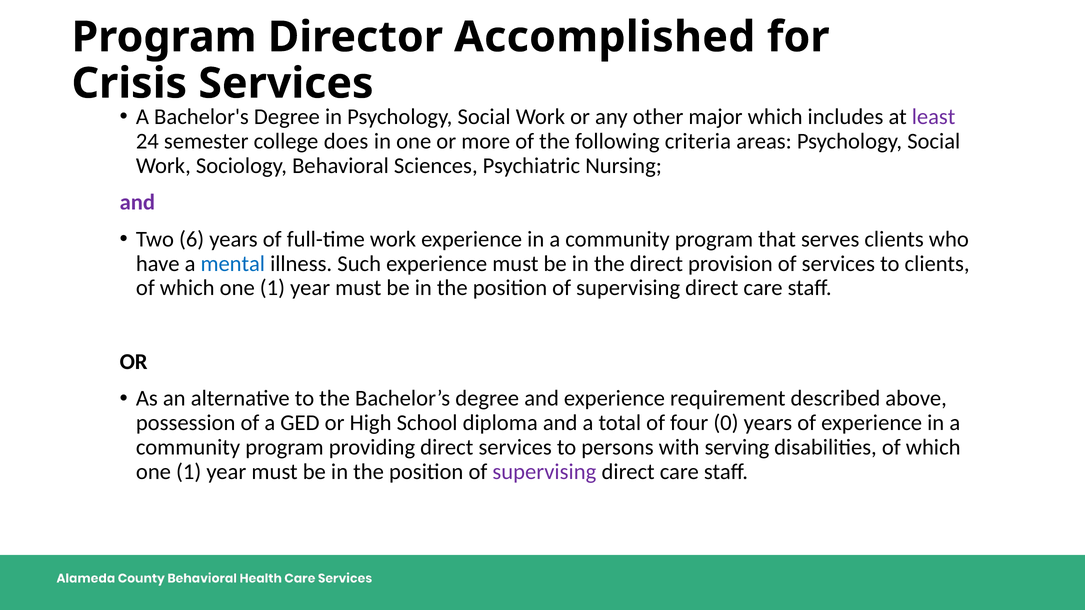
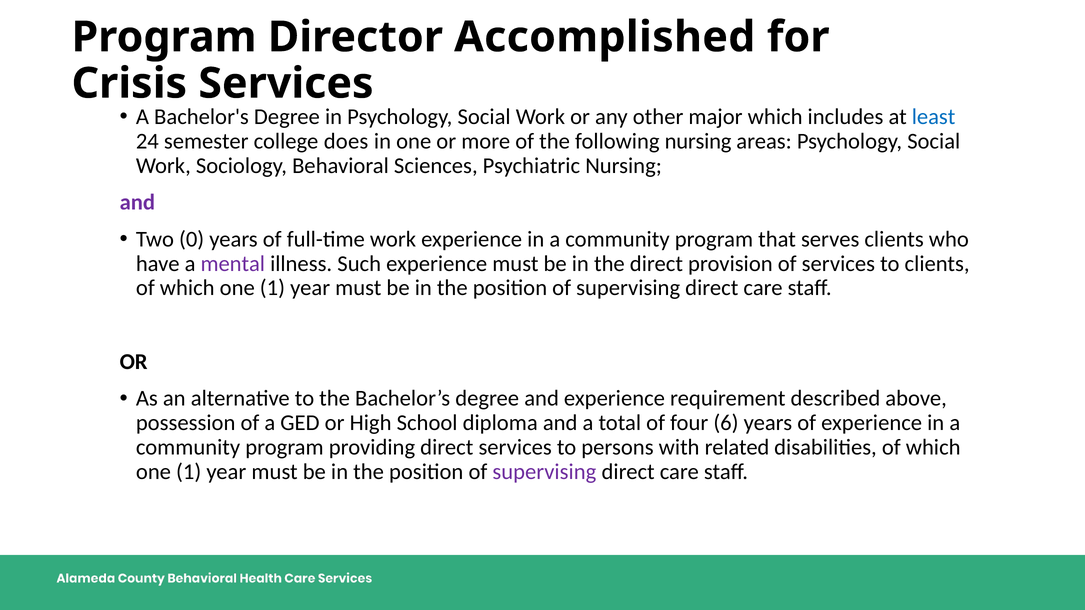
least colour: purple -> blue (934, 117)
following criteria: criteria -> nursing (698, 141)
6: 6 -> 0 (192, 239)
mental colour: blue -> purple (233, 264)
0: 0 -> 6 (726, 423)
serving: serving -> related (737, 447)
